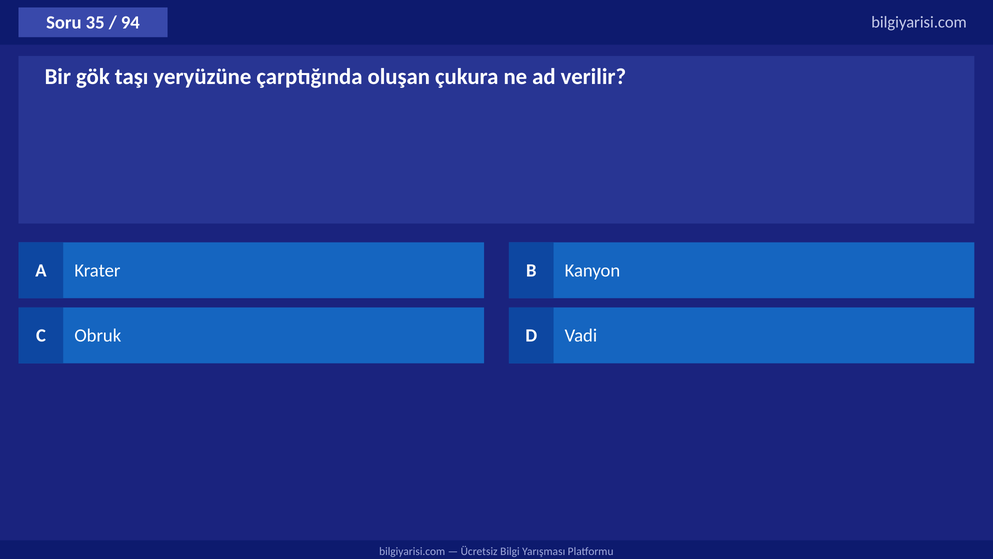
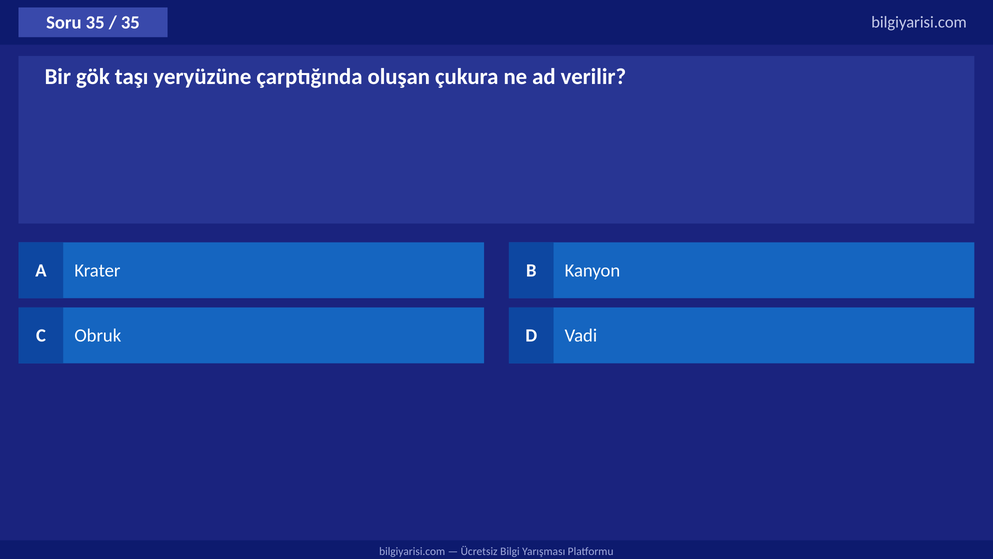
94: 94 -> 35 (130, 23)
